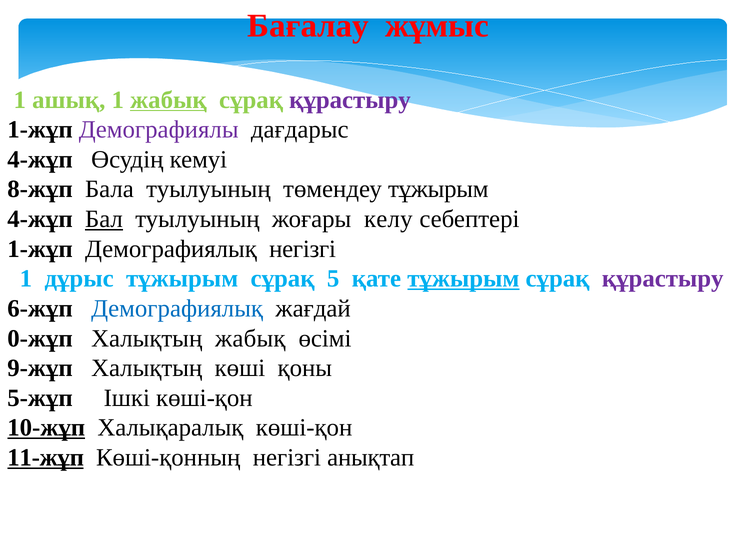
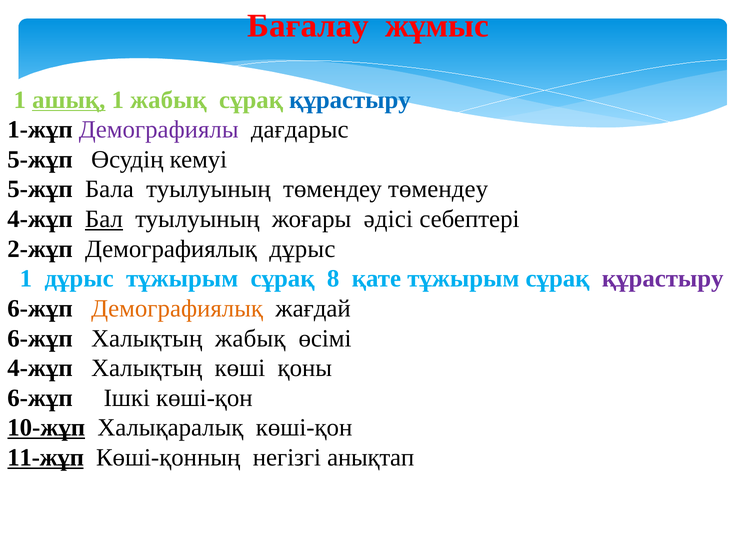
ашық underline: none -> present (69, 100)
жабық underline: present -> none (168, 100)
құрастыру colour: purple -> blue (350, 100)
4-жұп: 4-жұп -> 5-жұп (40, 159)
8-жұп: 8-жұп -> 5-жұп (40, 189)
төмендеу тұжырым: тұжырым -> төмендеу (438, 189)
келу: келу -> әдісі (388, 219)
1-жұп: 1-жұп -> 2-жұп (40, 249)
Демографиялық негізгі: негізгі -> дұрыс (302, 249)
5: 5 -> 8 (333, 279)
тұжырым underline: present -> none (463, 279)
Демографиялық colour: blue -> orange (177, 308)
0-жұп: 0-жұп -> 6-жұп (40, 338)
9-жұп: 9-жұп -> 4-жұп (40, 368)
5-жұп: 5-жұп -> 6-жұп (40, 398)
